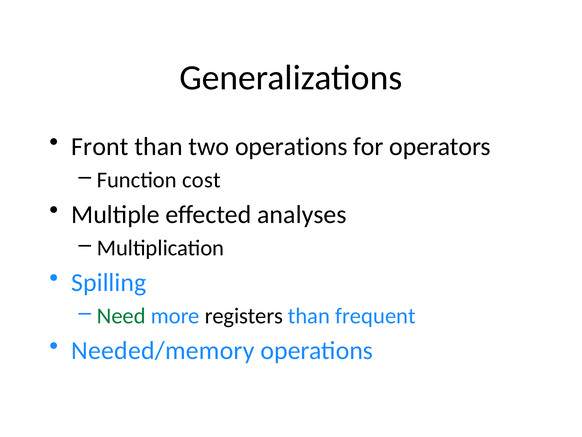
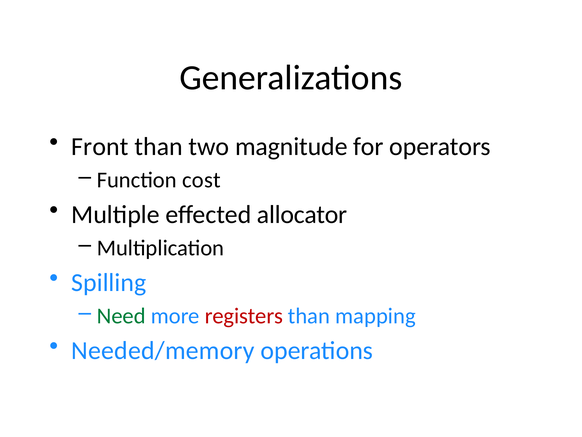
two operations: operations -> magnitude (291, 146)
analyses: analyses -> allocator (302, 214)
registers colour: black -> red (244, 316)
frequent: frequent -> mapping (375, 316)
